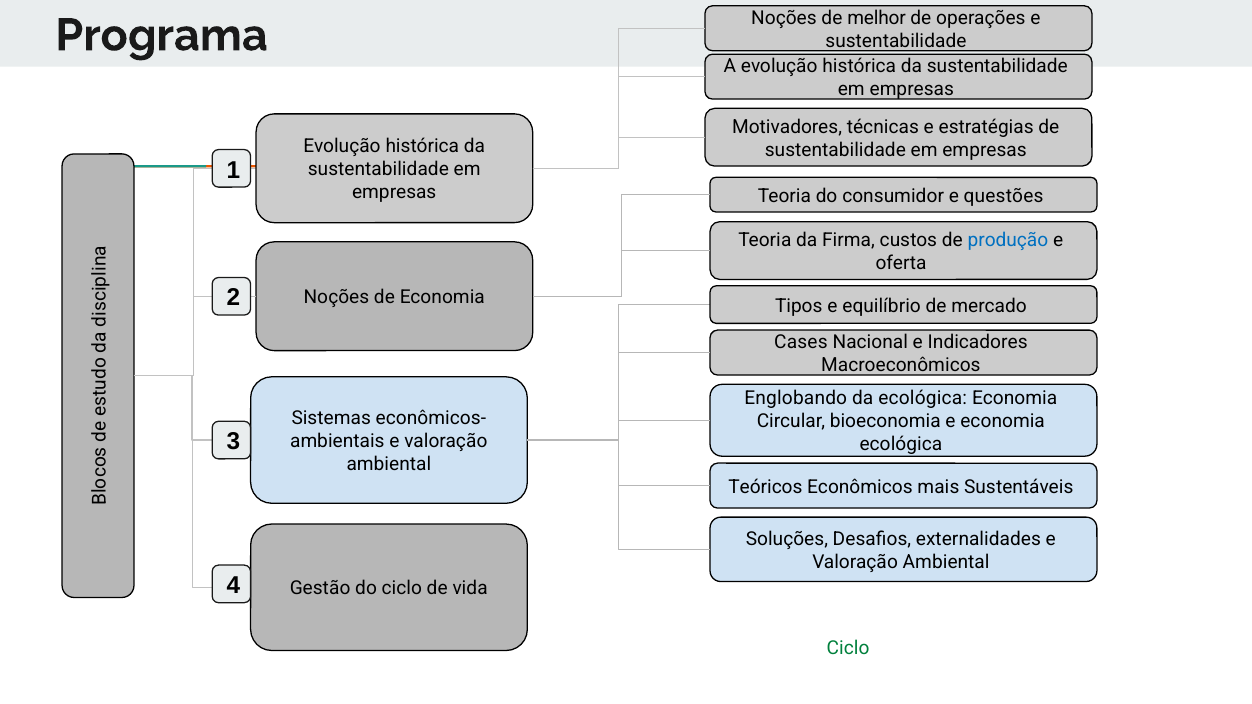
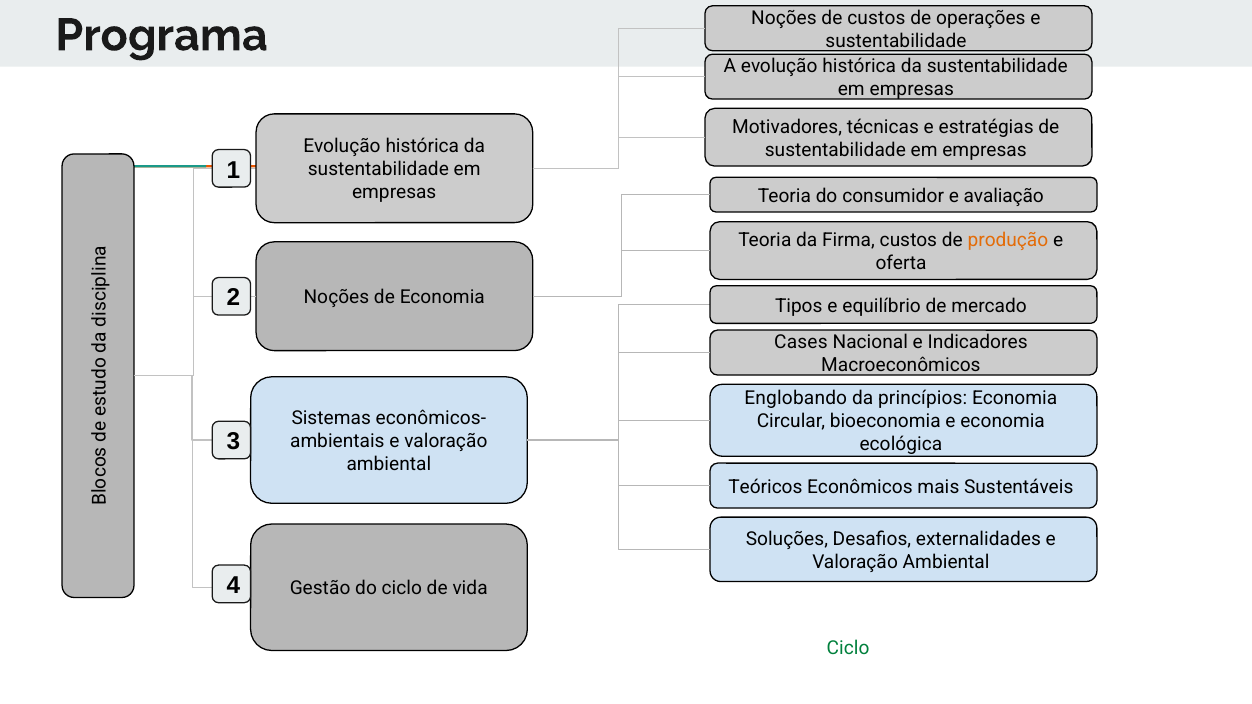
de melhor: melhor -> custos (876, 18)
consumidor e questões: questões -> avaliação (1004, 196)
produção colour: blue -> orange (1008, 240)
da ecológica: ecológica -> princípios (923, 399)
